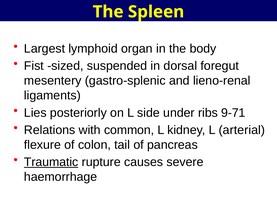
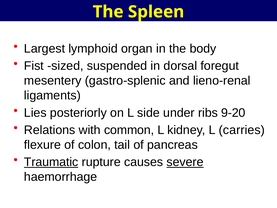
9-71: 9-71 -> 9-20 (233, 113)
arterial: arterial -> carries (242, 130)
severe underline: none -> present (185, 162)
